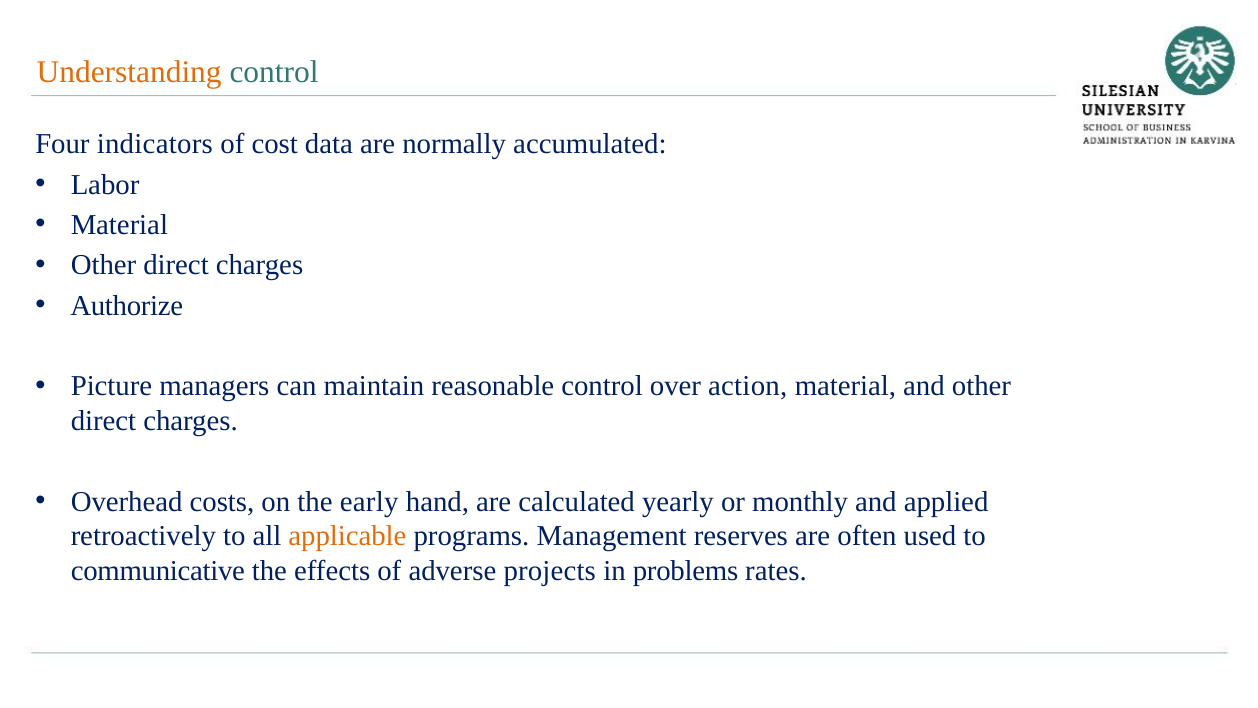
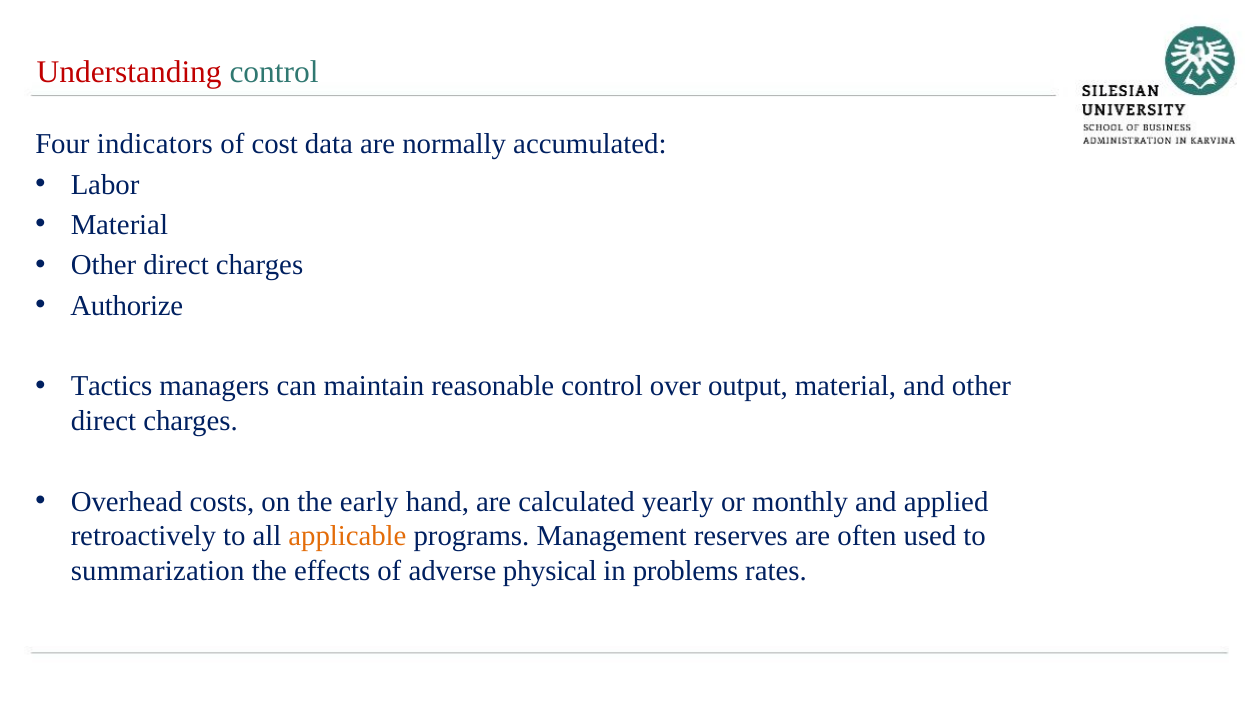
Understanding colour: orange -> red (129, 72)
Picture: Picture -> Tactics (112, 386)
action: action -> output (748, 386)
communicative: communicative -> summarization (158, 571)
projects: projects -> physical (550, 571)
